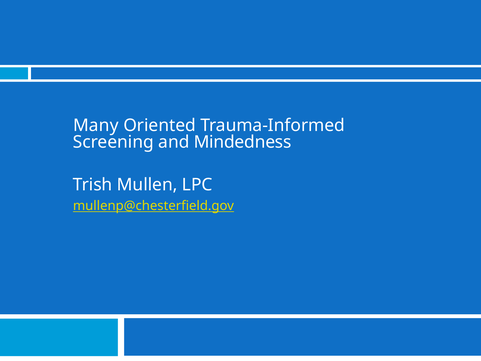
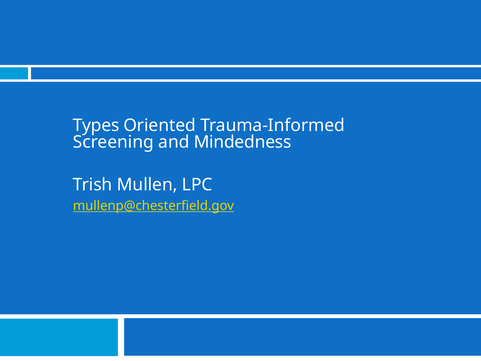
Many: Many -> Types (96, 125)
